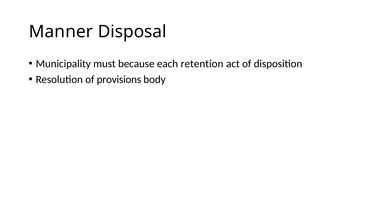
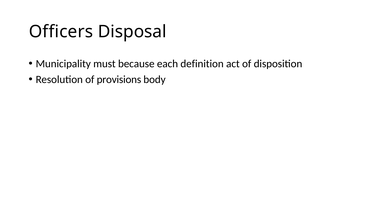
Manner: Manner -> Officers (61, 32)
retention: retention -> definition (202, 64)
